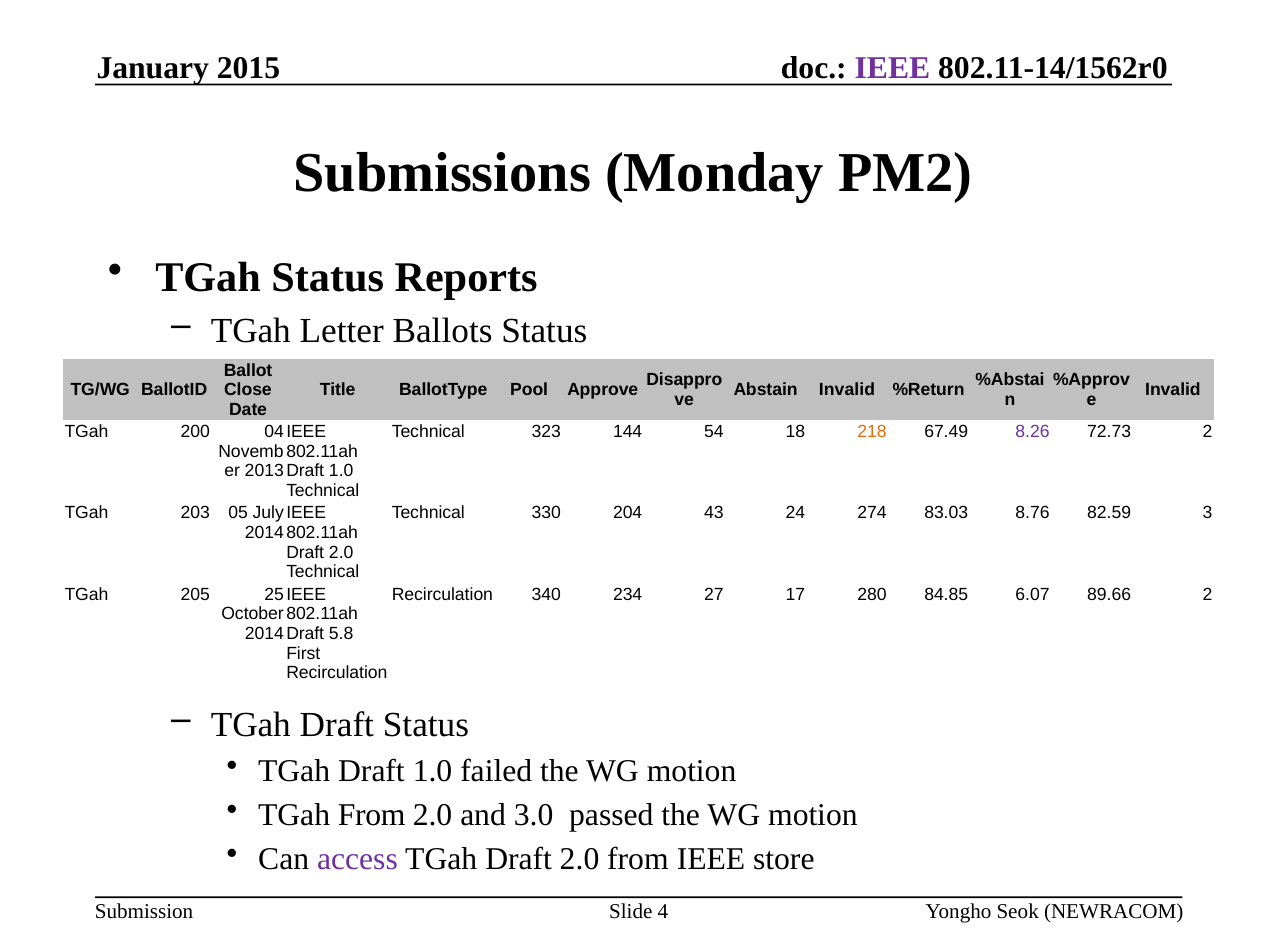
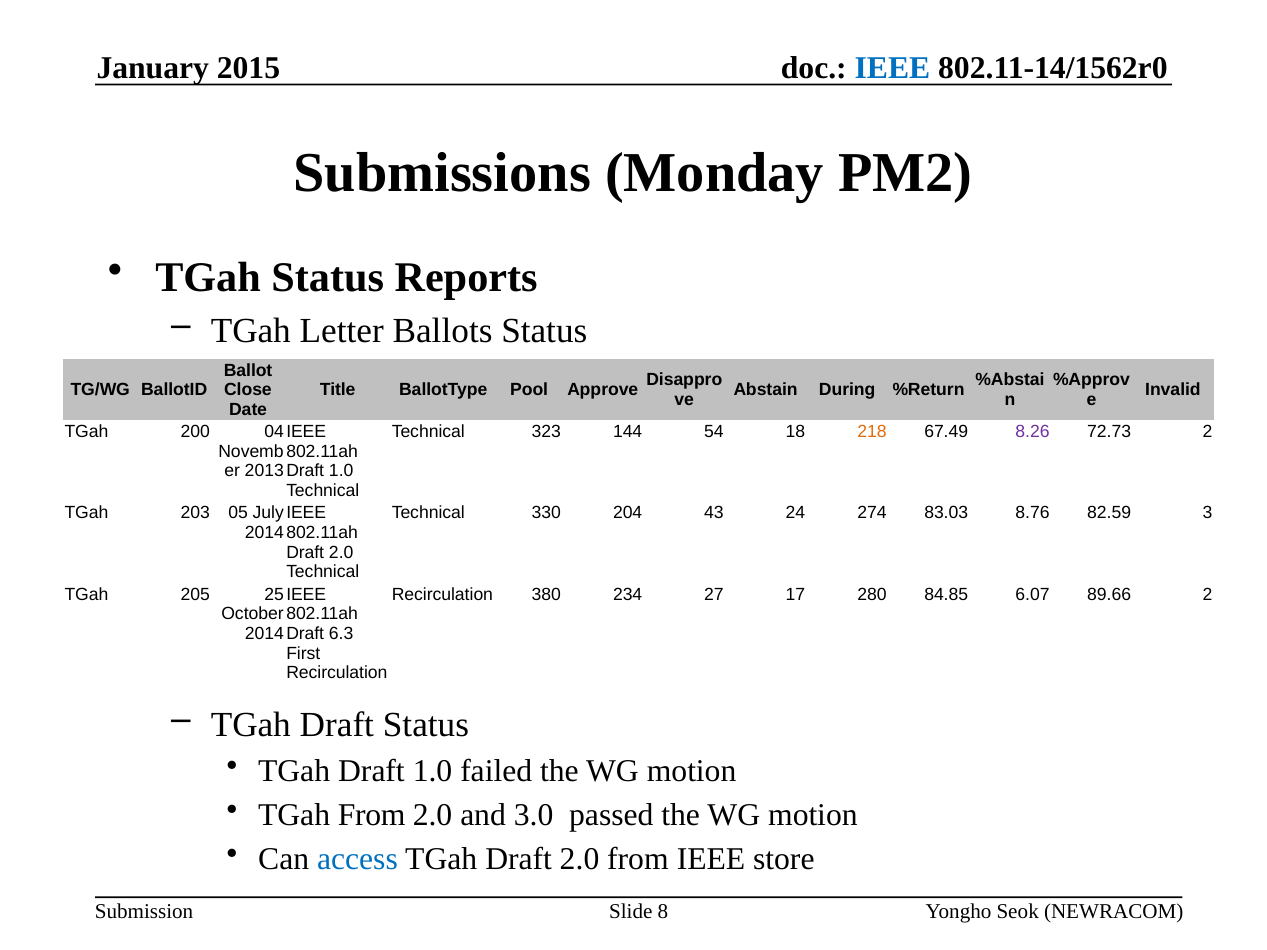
IEEE colour: purple -> blue (892, 68)
Abstain Invalid: Invalid -> During (847, 390)
340: 340 -> 380 (546, 594)
5.8: 5.8 -> 6.3 (341, 634)
access colour: purple -> blue (357, 860)
4: 4 -> 8 (663, 911)
